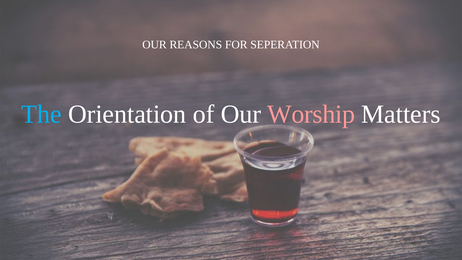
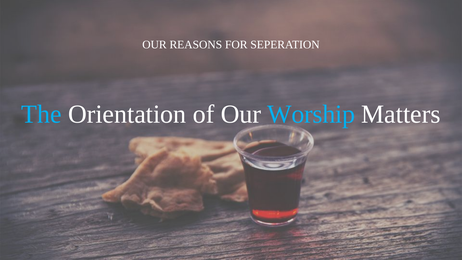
Worship colour: pink -> light blue (311, 114)
